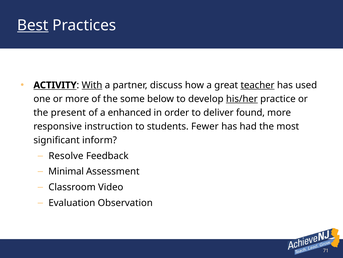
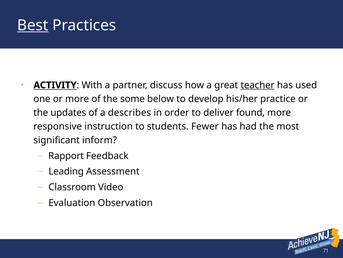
With underline: present -> none (92, 85)
his/her underline: present -> none (242, 99)
present: present -> updates (68, 112)
enhanced: enhanced -> describes (129, 112)
Resolve: Resolve -> Rapport (66, 155)
Minimal: Minimal -> Leading (66, 171)
